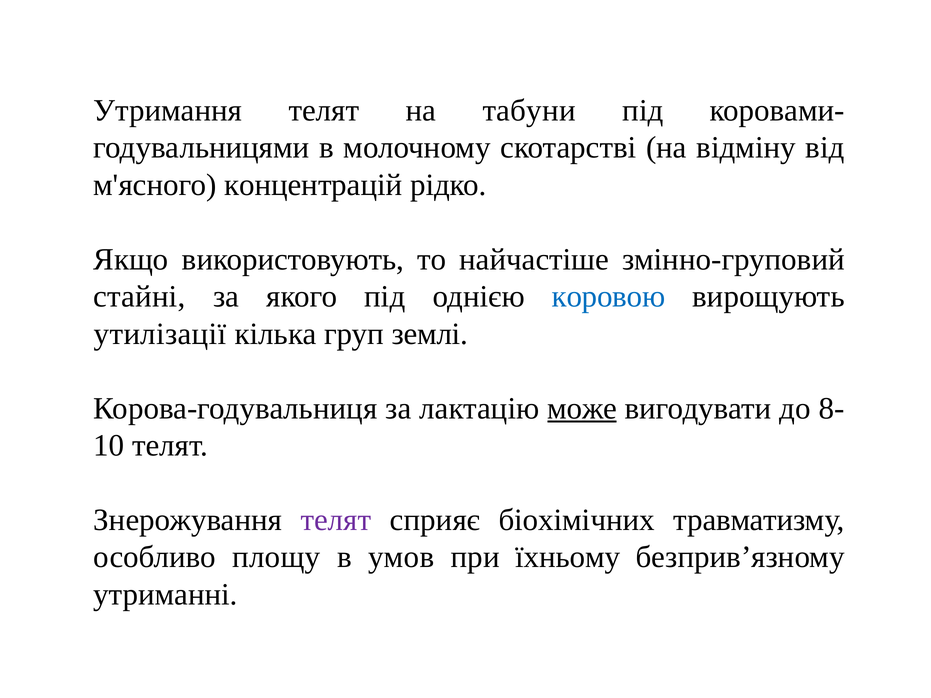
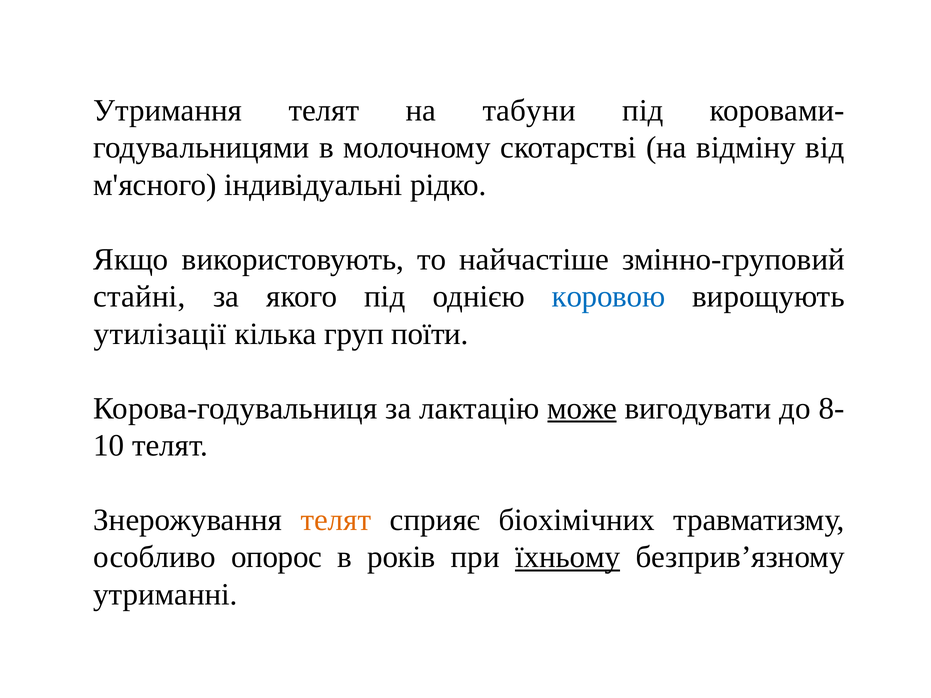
концентрацій: концентрацій -> індивідуальні (313, 185)
землі: землі -> поїти (430, 334)
телят colour: purple -> orange (336, 520)
площу: площу -> опорос (277, 557)
умов: умов -> років (401, 557)
їхньому underline: none -> present (568, 557)
